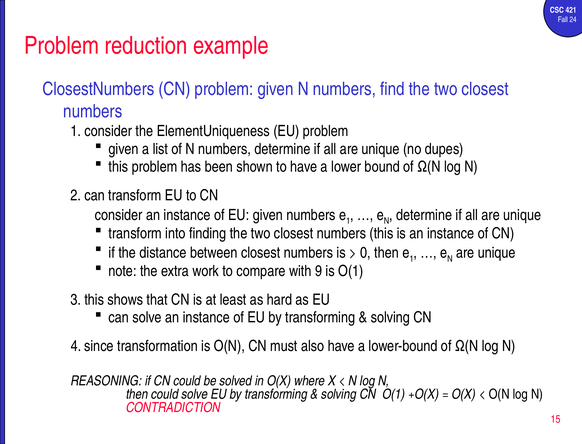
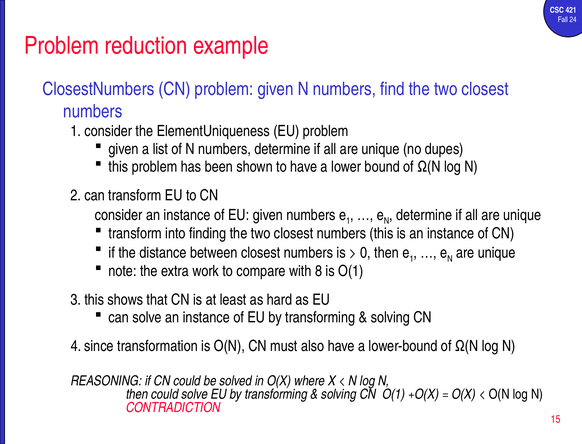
9: 9 -> 8 (319, 271)
